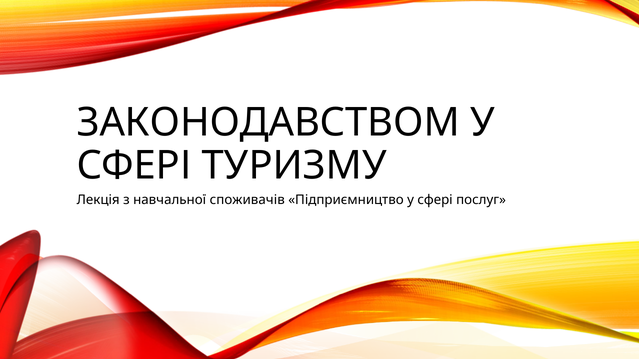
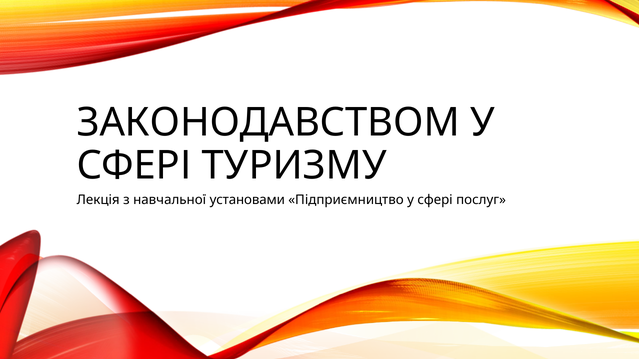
споживачів: споживачів -> установами (247, 200)
